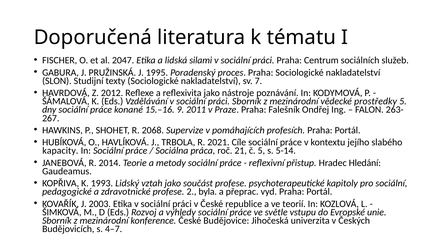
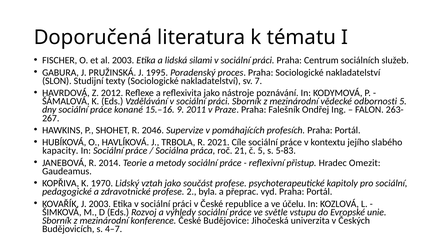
al 2047: 2047 -> 2003 (123, 60)
prostředky: prostředky -> odbornosti (376, 101)
2068: 2068 -> 2046 (153, 130)
5-14: 5-14 -> 5-83 (286, 151)
Hledání: Hledání -> Omezit (365, 163)
1993: 1993 -> 1970 (102, 183)
teorií: teorií -> účelu (294, 204)
